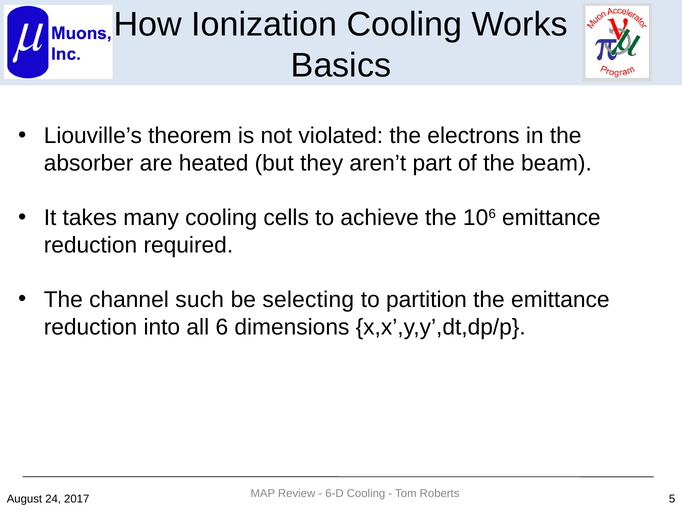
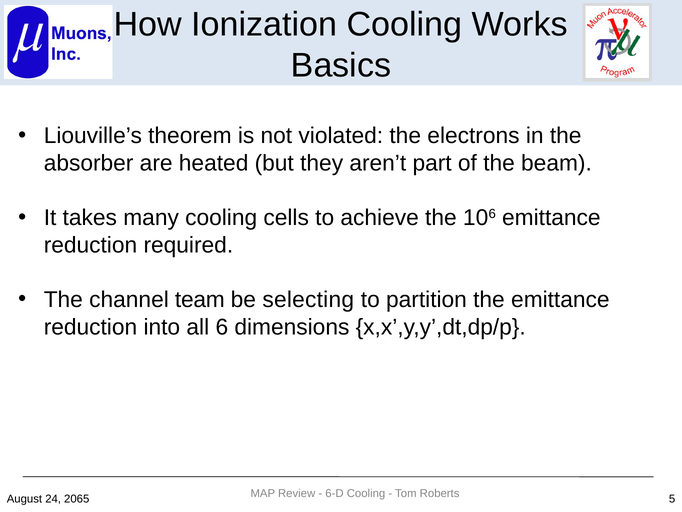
such: such -> team (200, 299)
2017: 2017 -> 2065 (77, 499)
